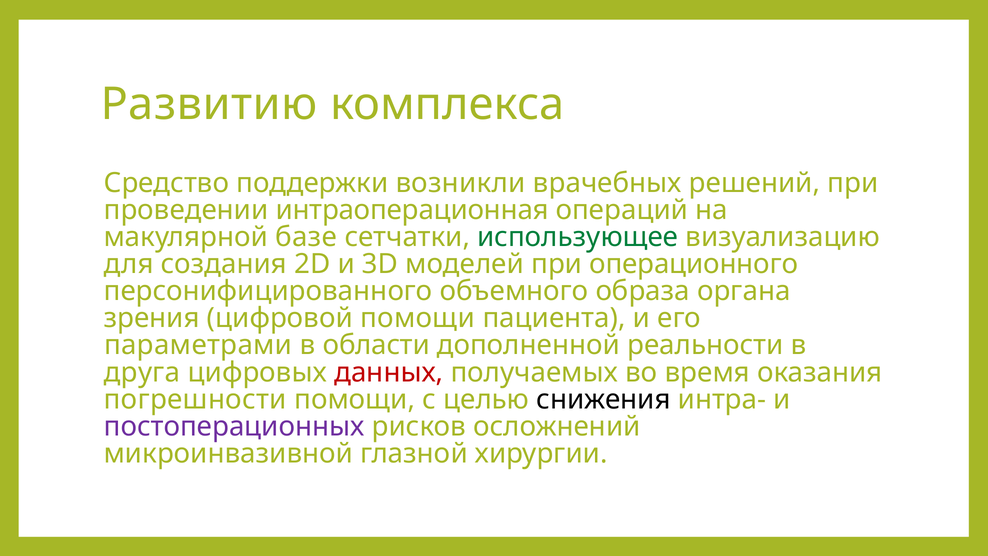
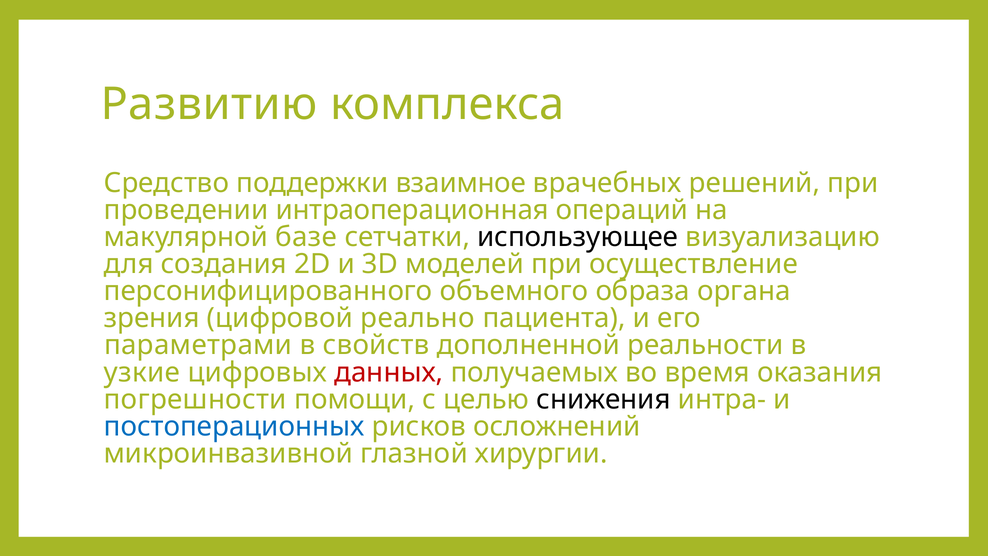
возникли: возникли -> взаимное (461, 183)
использующее colour: green -> black (578, 237)
операционного: операционного -> осуществление (694, 264)
цифровой помощи: помощи -> реально (418, 318)
области: области -> свойств (376, 345)
друга: друга -> узкие (142, 372)
постоперационных colour: purple -> blue (234, 426)
